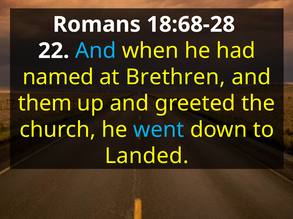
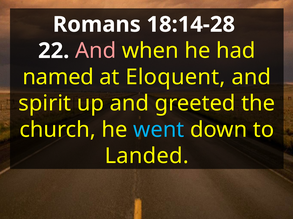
18:68-28: 18:68-28 -> 18:14-28 (191, 25)
And colour: light blue -> pink (96, 51)
Brethren: Brethren -> Eloquent (175, 77)
them: them -> spirit (45, 104)
